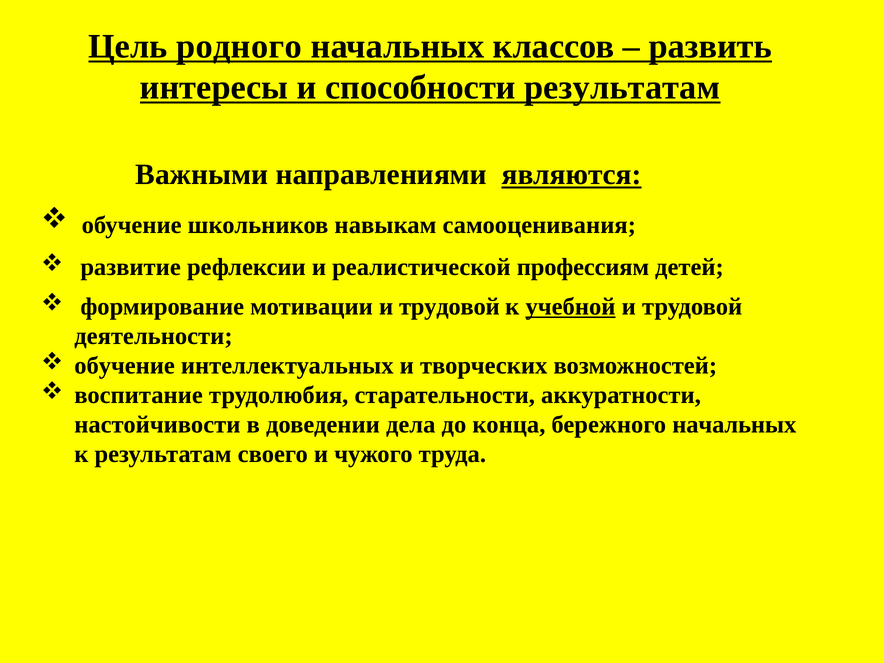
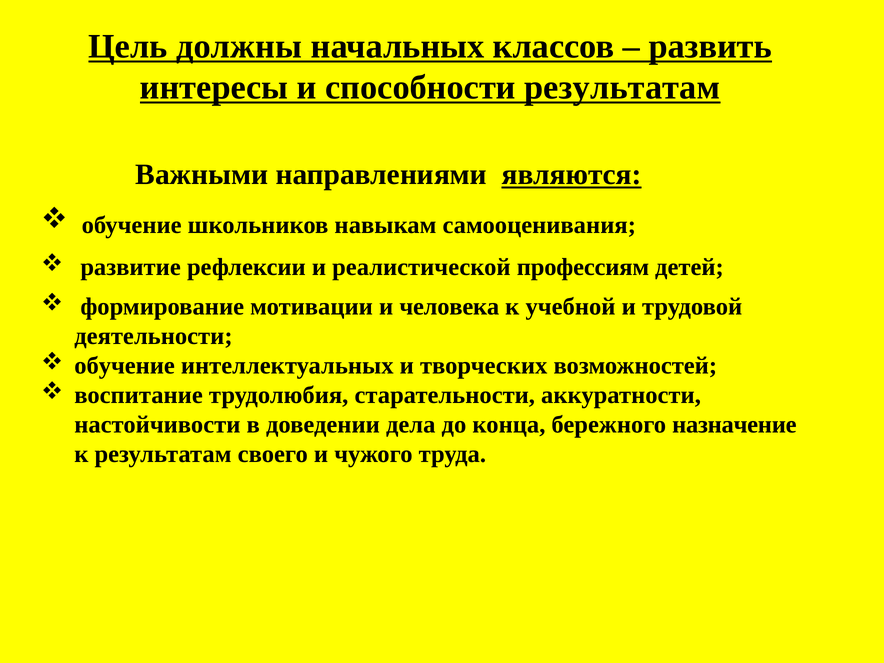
родного: родного -> должны (239, 46)
мотивации и трудовой: трудовой -> человека (449, 307)
учебной underline: present -> none (571, 307)
бережного начальных: начальных -> назначение (734, 425)
